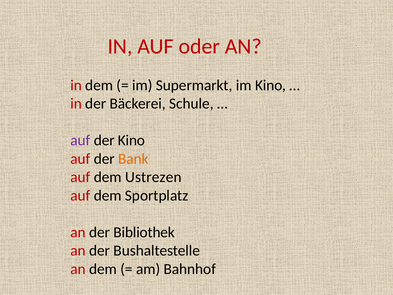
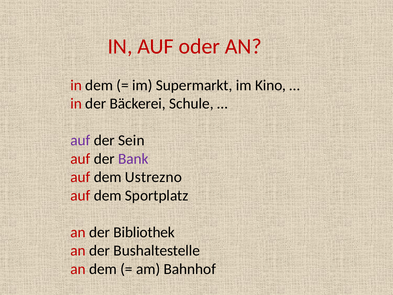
der Kino: Kino -> Sein (131, 140)
Bank colour: orange -> purple (133, 159)
Ustrezen: Ustrezen -> Ustrezno (153, 177)
